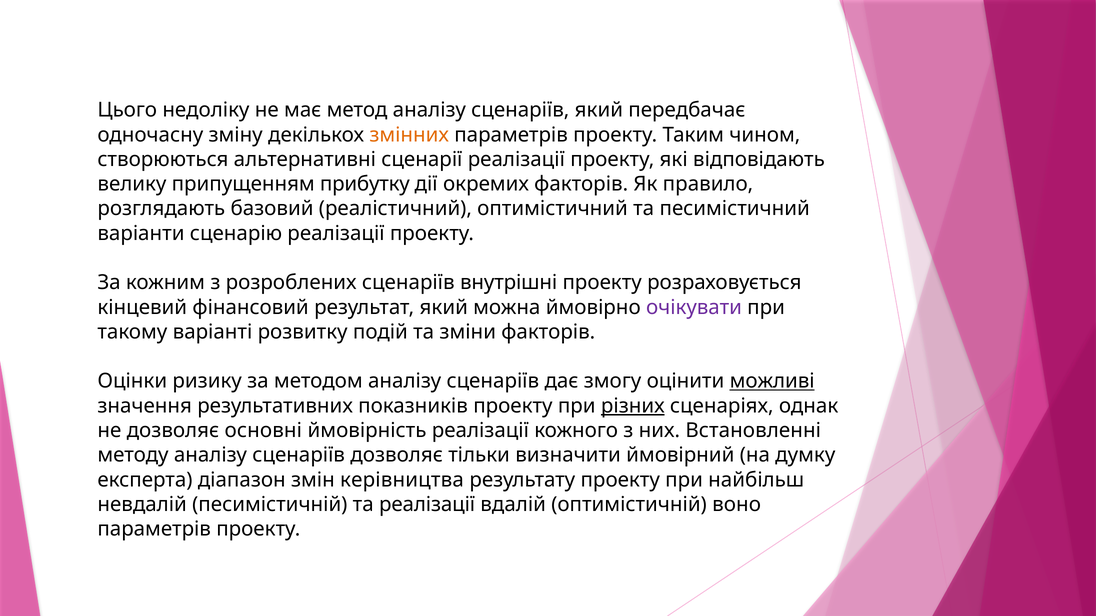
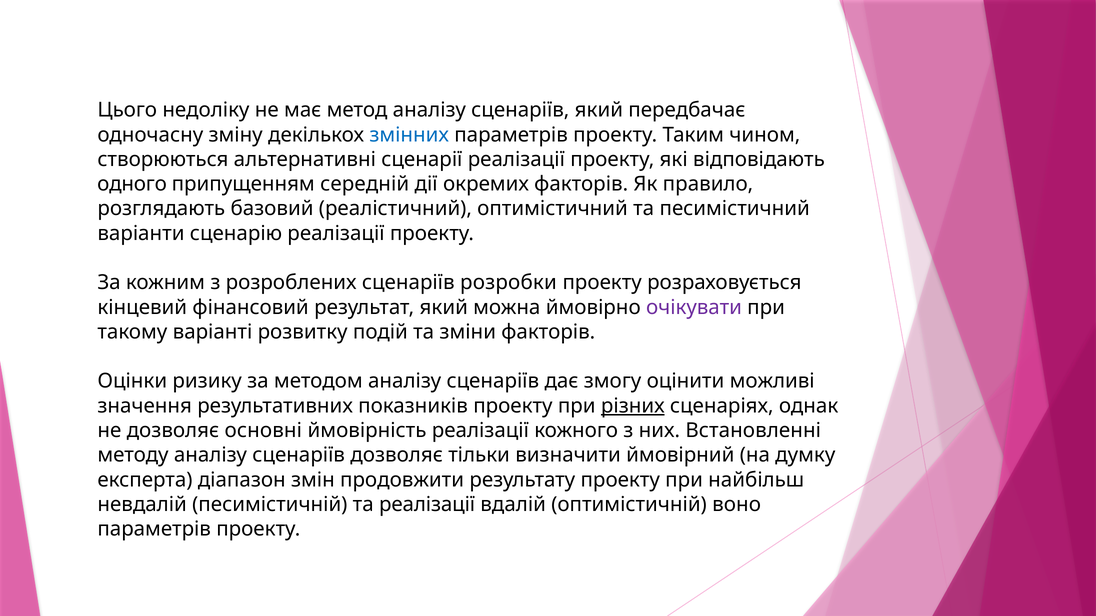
змінних colour: orange -> blue (409, 135)
велику: велику -> одного (132, 184)
прибутку: прибутку -> середній (365, 184)
внутрішні: внутрішні -> розробки (508, 283)
можливі underline: present -> none (772, 381)
керівництва: керівництва -> продовжити (402, 480)
